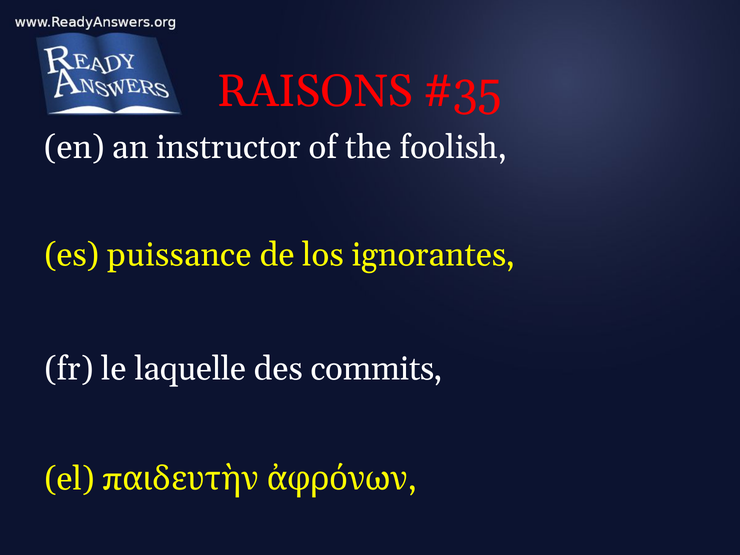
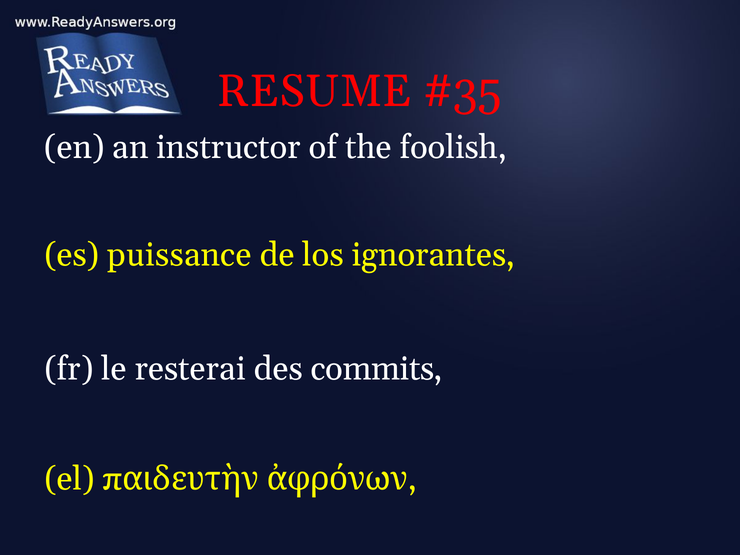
RAISONS: RAISONS -> RESUME (315, 91)
laquelle: laquelle -> resterai (190, 369)
